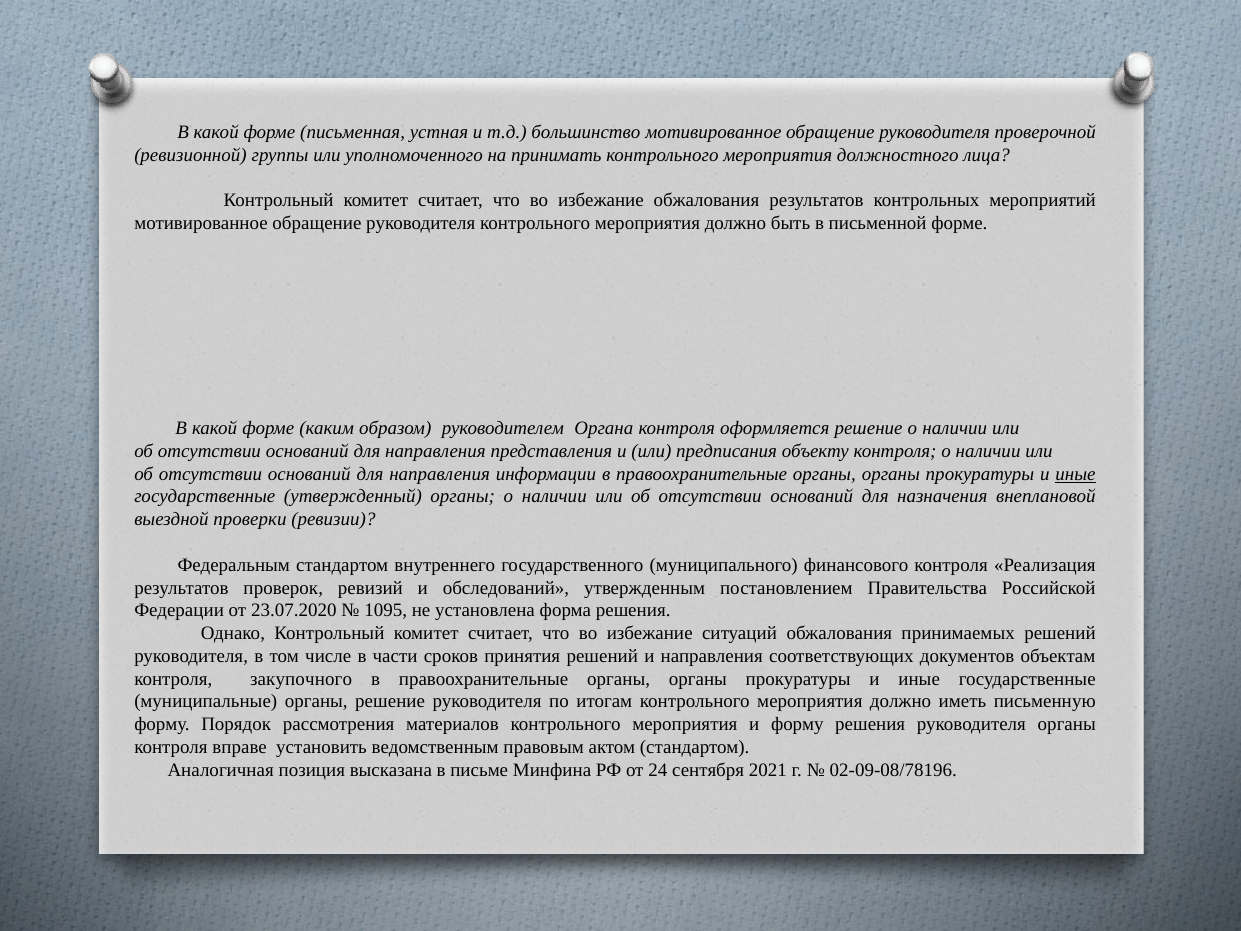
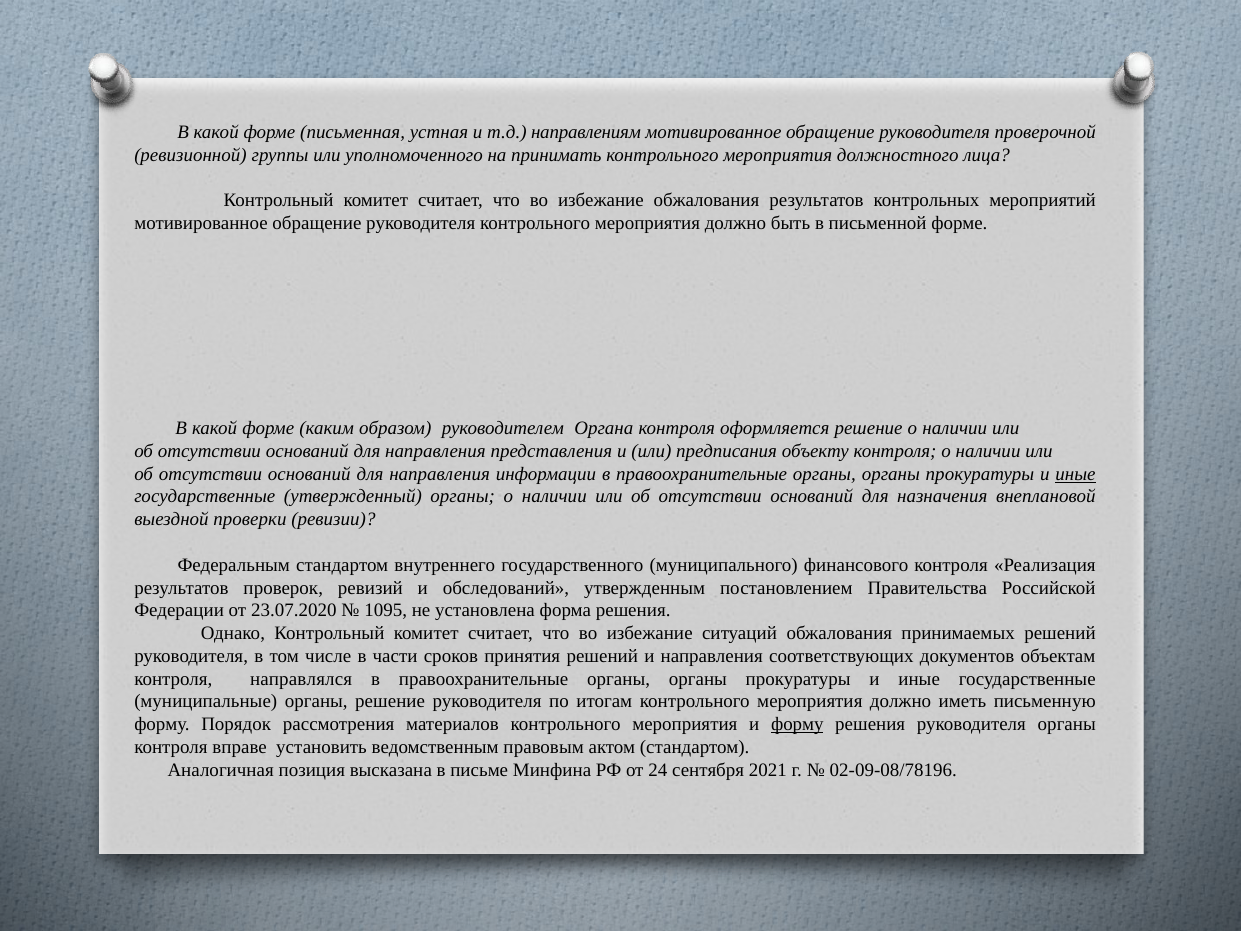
большинство: большинство -> направлениям (586, 132)
закупочного: закупочного -> направлялся (301, 679)
форму underline: none -> present (797, 724)
